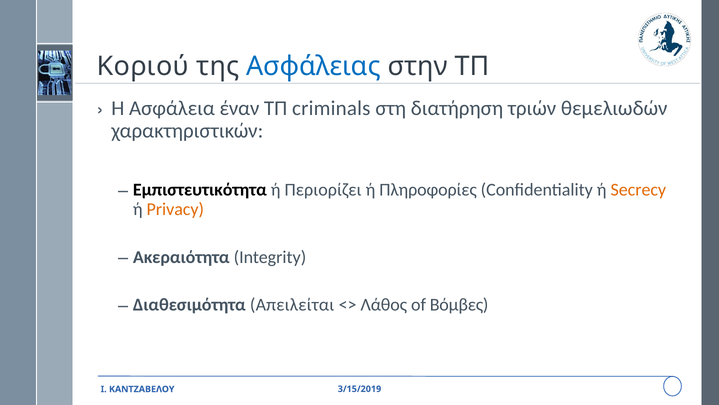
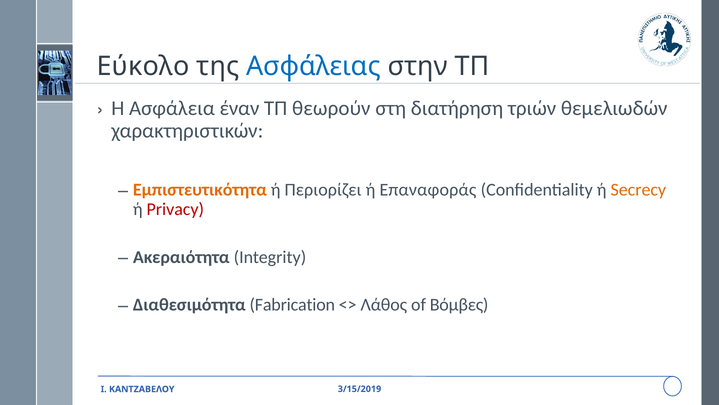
Κοριού: Κοριού -> Εύκολο (143, 66)
criminals: criminals -> θεωρούν (331, 108)
Εμπιστευτικότητα colour: black -> orange (200, 190)
Πληροφορίες: Πληροφορίες -> Επαναφοράς (428, 190)
Privacy colour: orange -> red (175, 209)
Απειλείται: Απειλείται -> Fabrication (292, 305)
